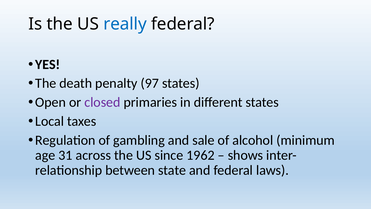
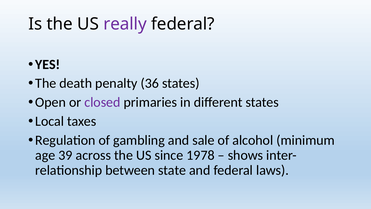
really colour: blue -> purple (125, 24)
97: 97 -> 36 (150, 83)
31: 31 -> 39 (65, 155)
1962: 1962 -> 1978 (201, 155)
